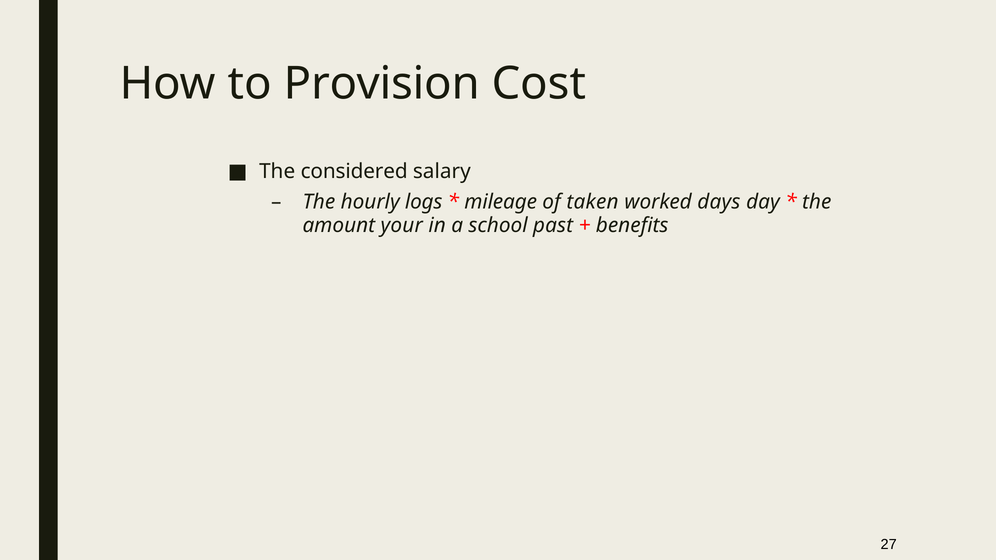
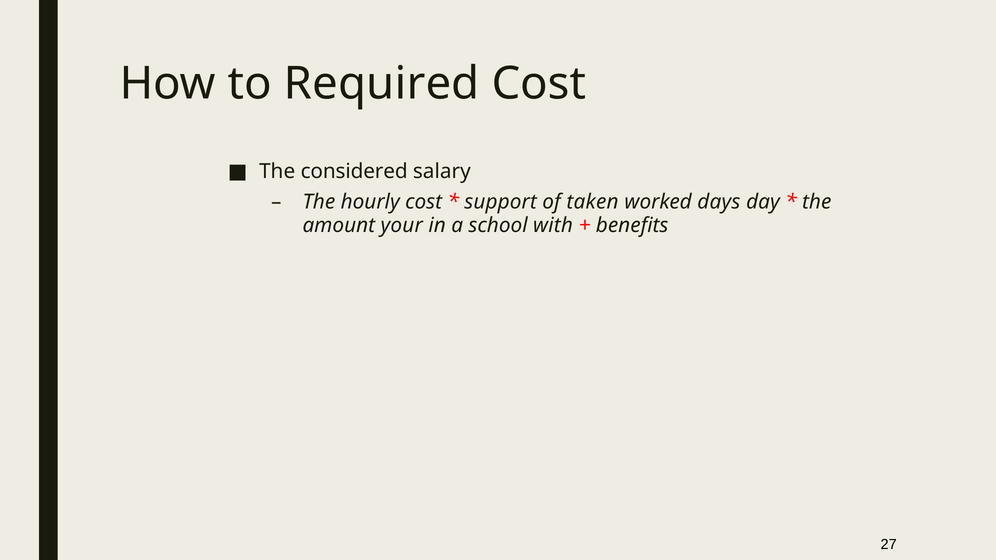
Provision: Provision -> Required (382, 84)
hourly logs: logs -> cost (424, 202)
mileage: mileage -> support (501, 202)
past: past -> with (553, 225)
